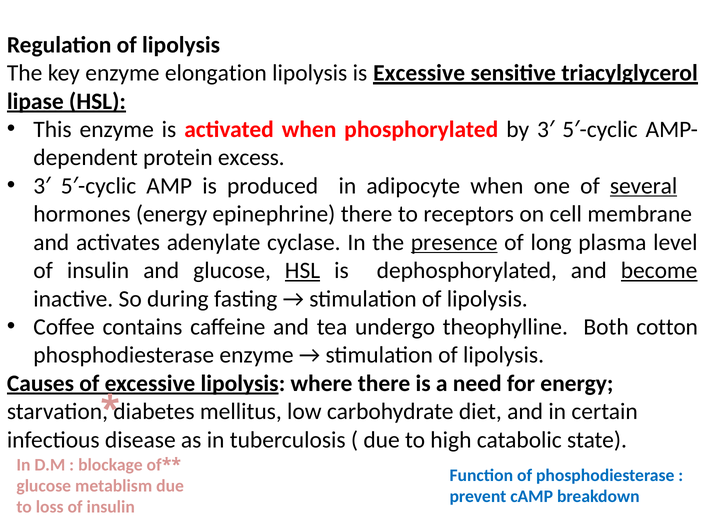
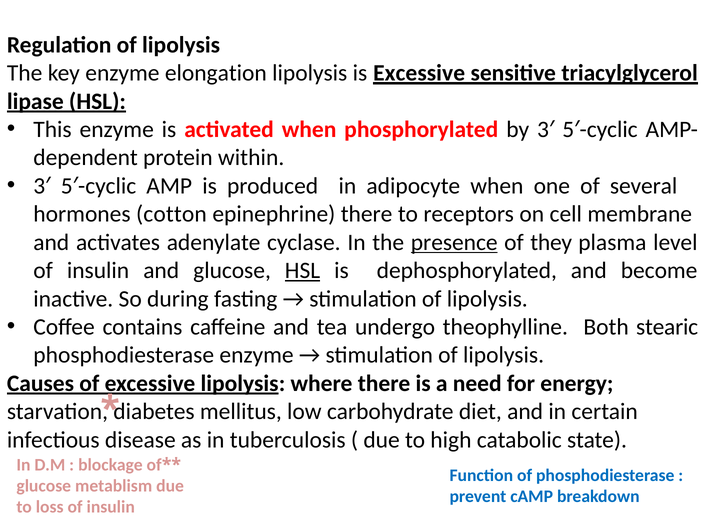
excess: excess -> within (251, 158)
several underline: present -> none (644, 186)
hormones energy: energy -> cotton (171, 214)
long: long -> they (551, 242)
become underline: present -> none (659, 270)
cotton: cotton -> stearic (667, 327)
